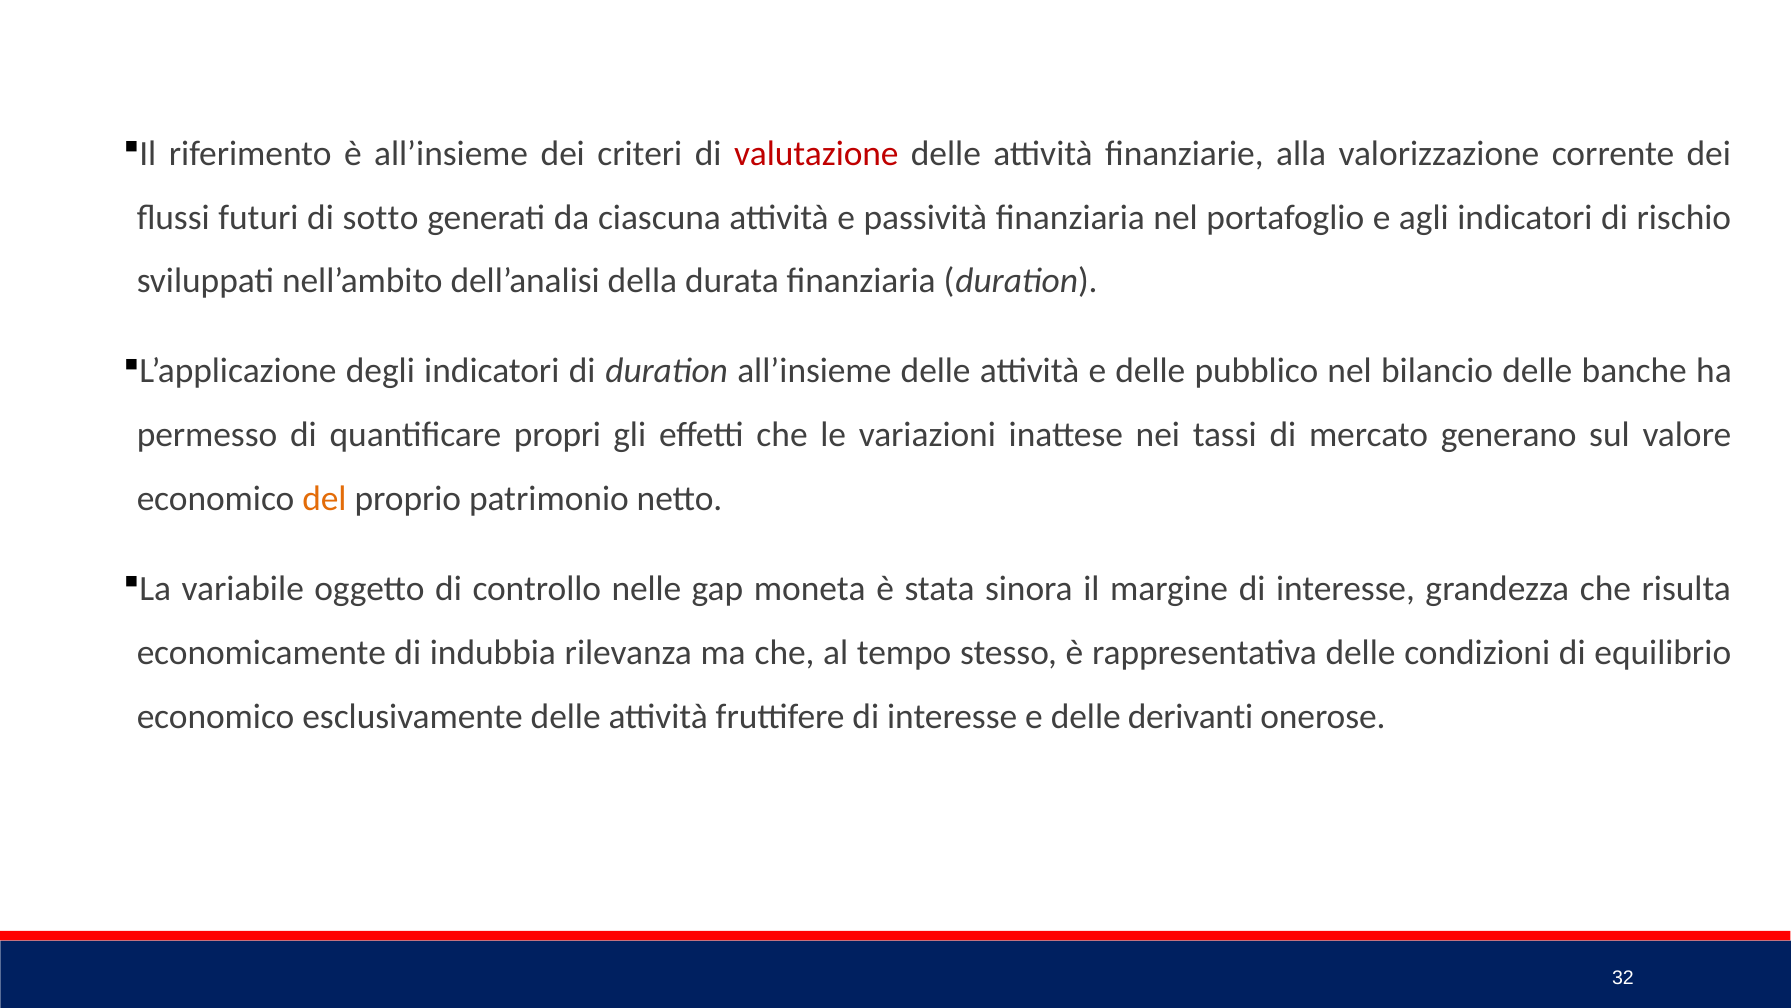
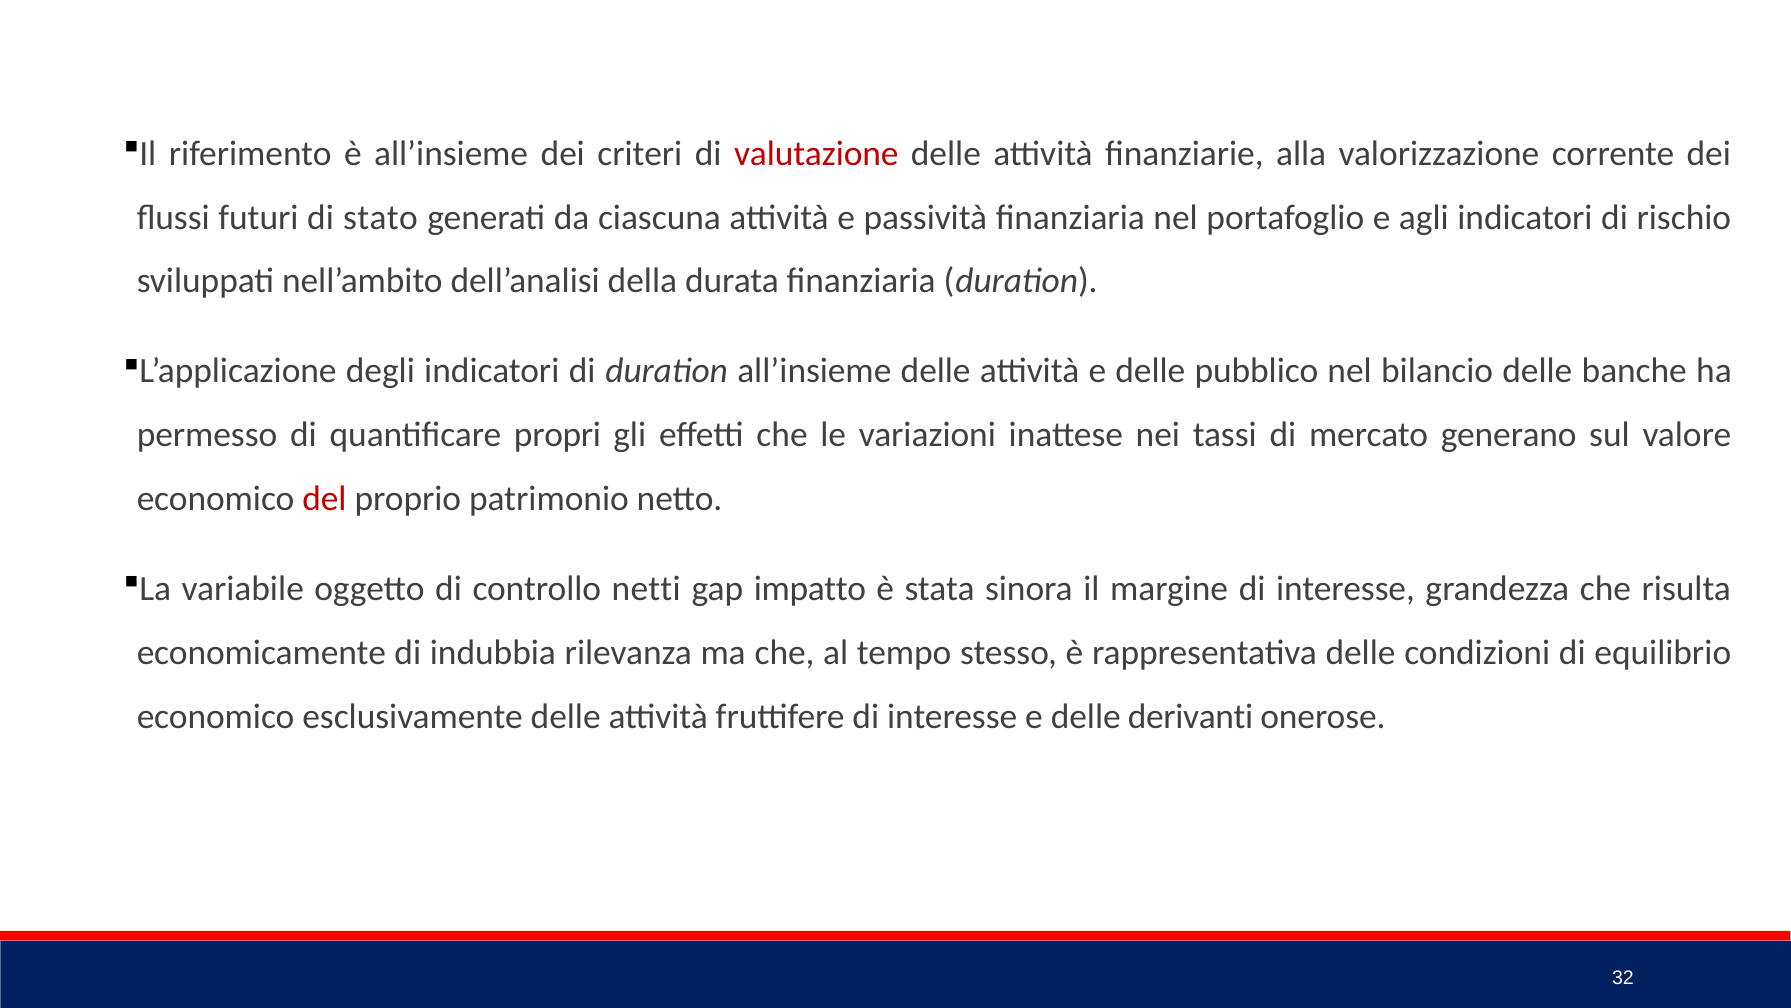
sotto: sotto -> stato (380, 217)
del colour: orange -> red (324, 498)
nelle: nelle -> netti (646, 588)
moneta: moneta -> impatto (810, 588)
